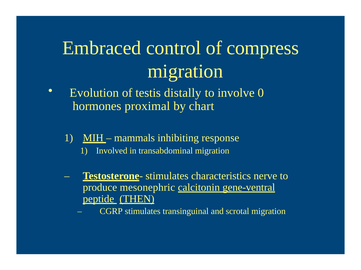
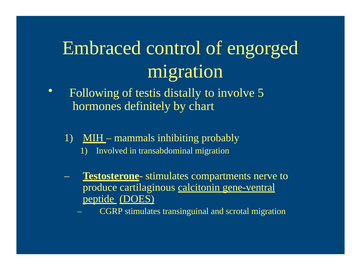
compress: compress -> engorged (263, 48)
Evolution: Evolution -> Following (94, 93)
0: 0 -> 5 (261, 93)
proximal: proximal -> definitely (147, 106)
response: response -> probably (220, 138)
characteristics: characteristics -> compartments (221, 176)
mesonephric: mesonephric -> cartilaginous (147, 188)
THEN: THEN -> DOES (137, 199)
